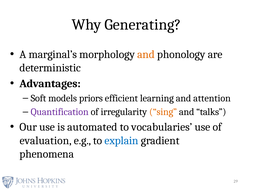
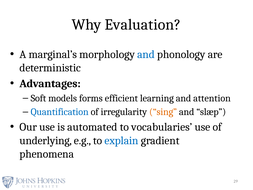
Generating: Generating -> Evaluation (143, 24)
and colour: orange -> blue (146, 54)
priors: priors -> forms (91, 98)
Quantification colour: purple -> blue (60, 112)
talks: talks -> slæp (211, 112)
evaluation: evaluation -> underlying (46, 140)
